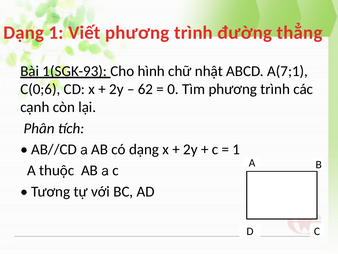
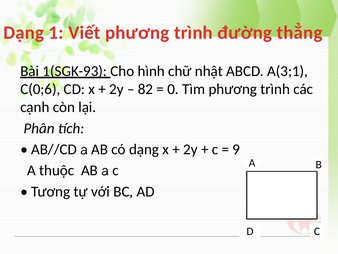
A(7;1: A(7;1 -> A(3;1 (288, 71)
62: 62 -> 82 (145, 89)
1: 1 -> 9 (236, 149)
